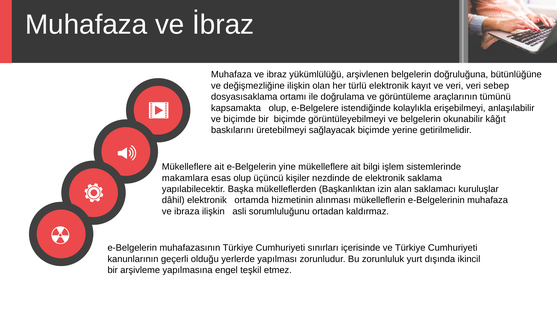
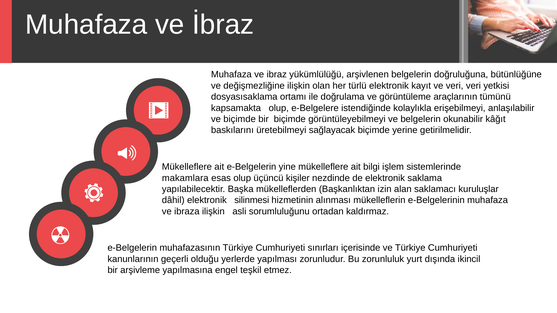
sebep: sebep -> yetkisi (496, 86)
ortamda: ortamda -> silinmesi (252, 200)
